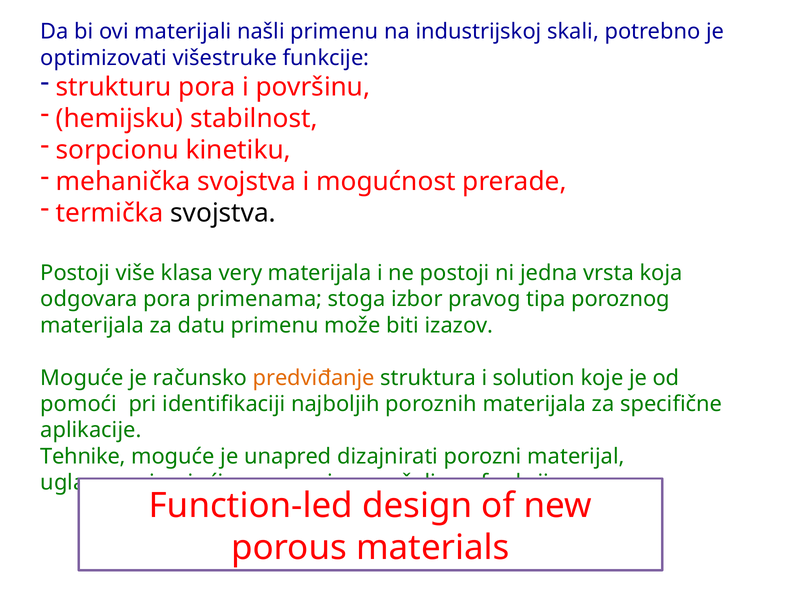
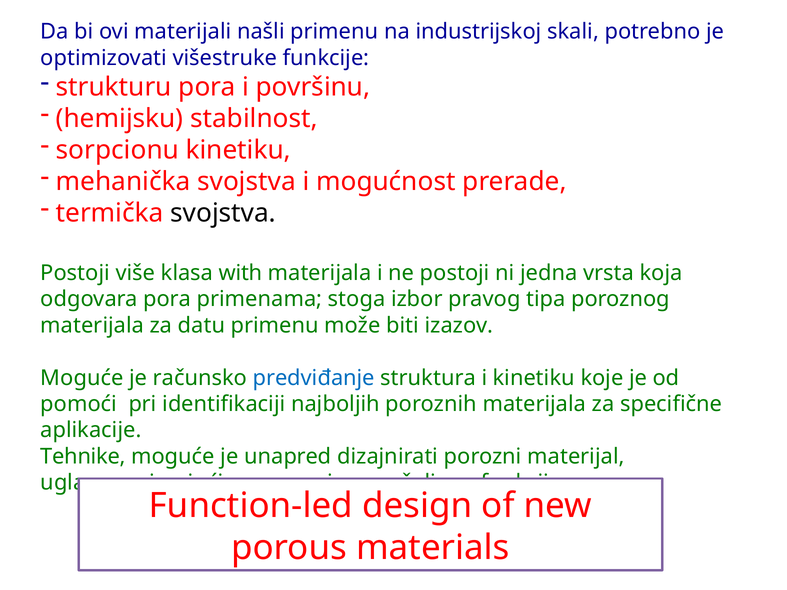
very: very -> with (241, 273)
predviđanje colour: orange -> blue (314, 378)
i solution: solution -> kinetiku (534, 378)
